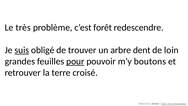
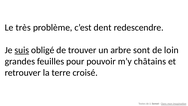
forêt: forêt -> dent (103, 27)
dent: dent -> sont (142, 50)
pour underline: present -> none (75, 61)
boutons: boutons -> châtains (150, 61)
